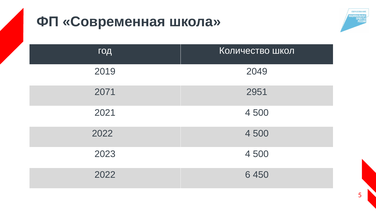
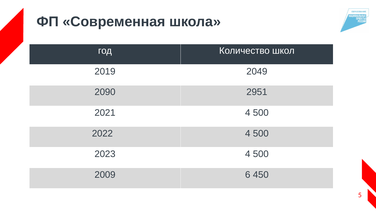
2071: 2071 -> 2090 (105, 92)
2022: 2022 -> 2009 (105, 174)
